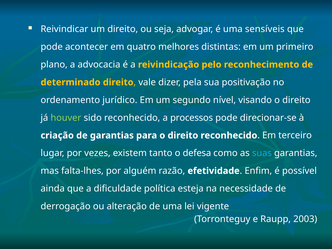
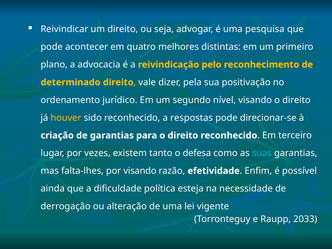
sensíveis: sensíveis -> pesquisa (265, 29)
houver colour: light green -> yellow (66, 118)
processos: processos -> respostas (192, 118)
por alguém: alguém -> visando (140, 171)
2003: 2003 -> 2033 (305, 219)
